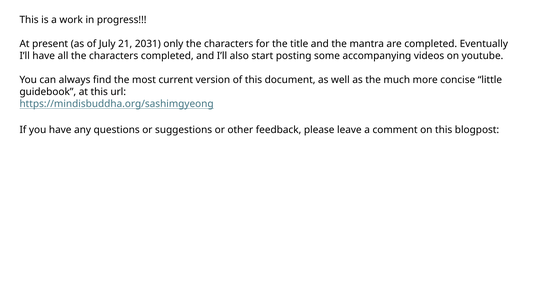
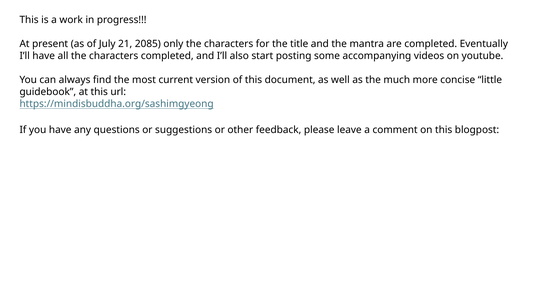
2031: 2031 -> 2085 (148, 44)
